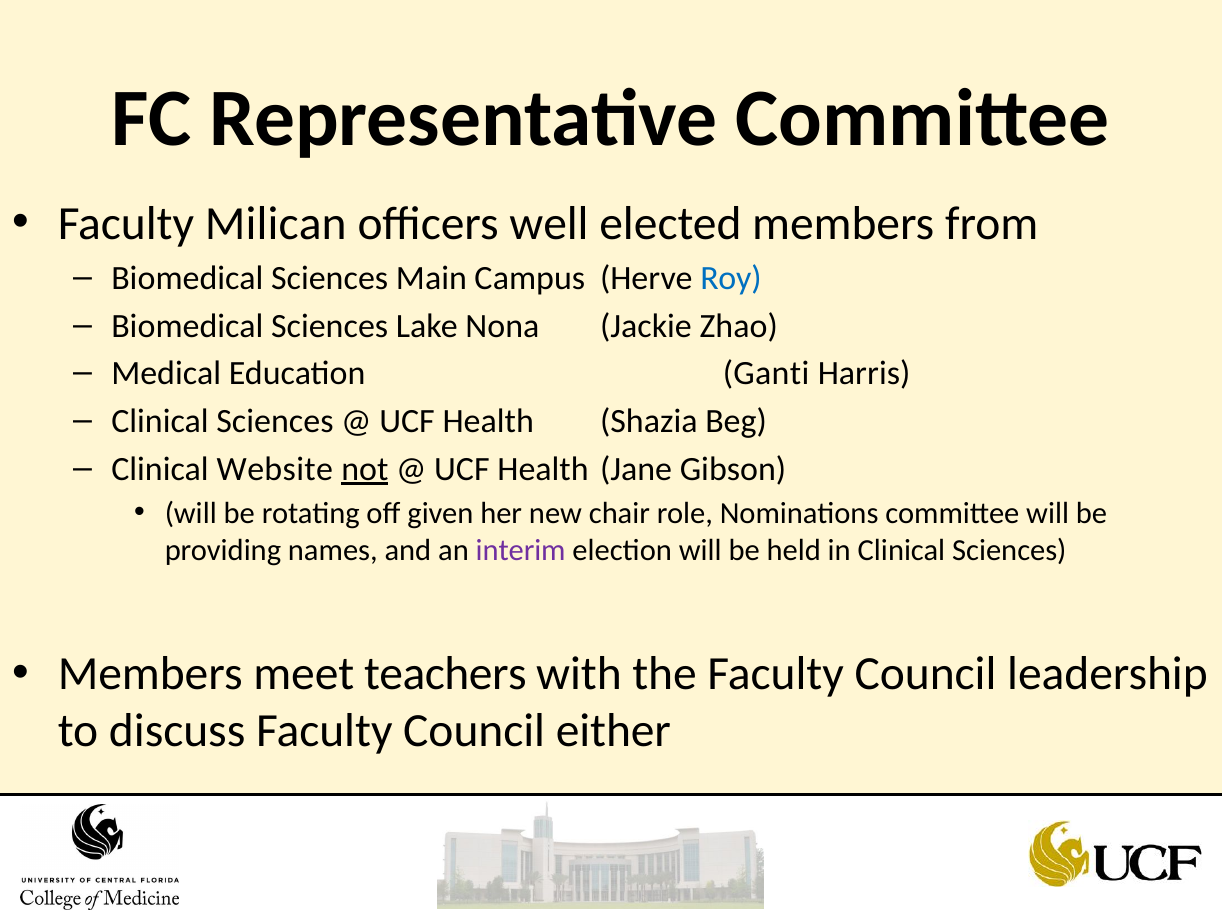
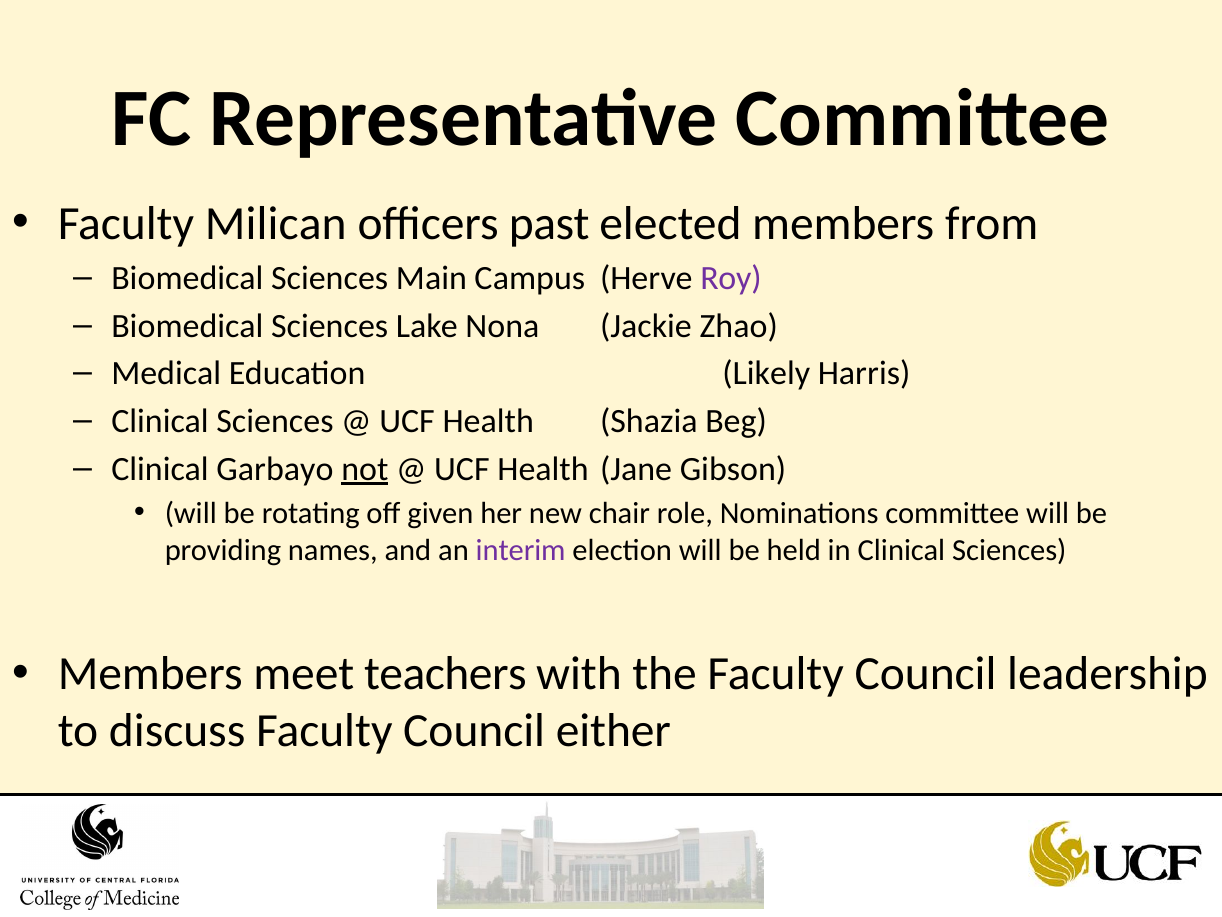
well: well -> past (549, 224)
Roy colour: blue -> purple (731, 278)
Ganti: Ganti -> Likely (766, 373)
Website: Website -> Garbayo (275, 469)
